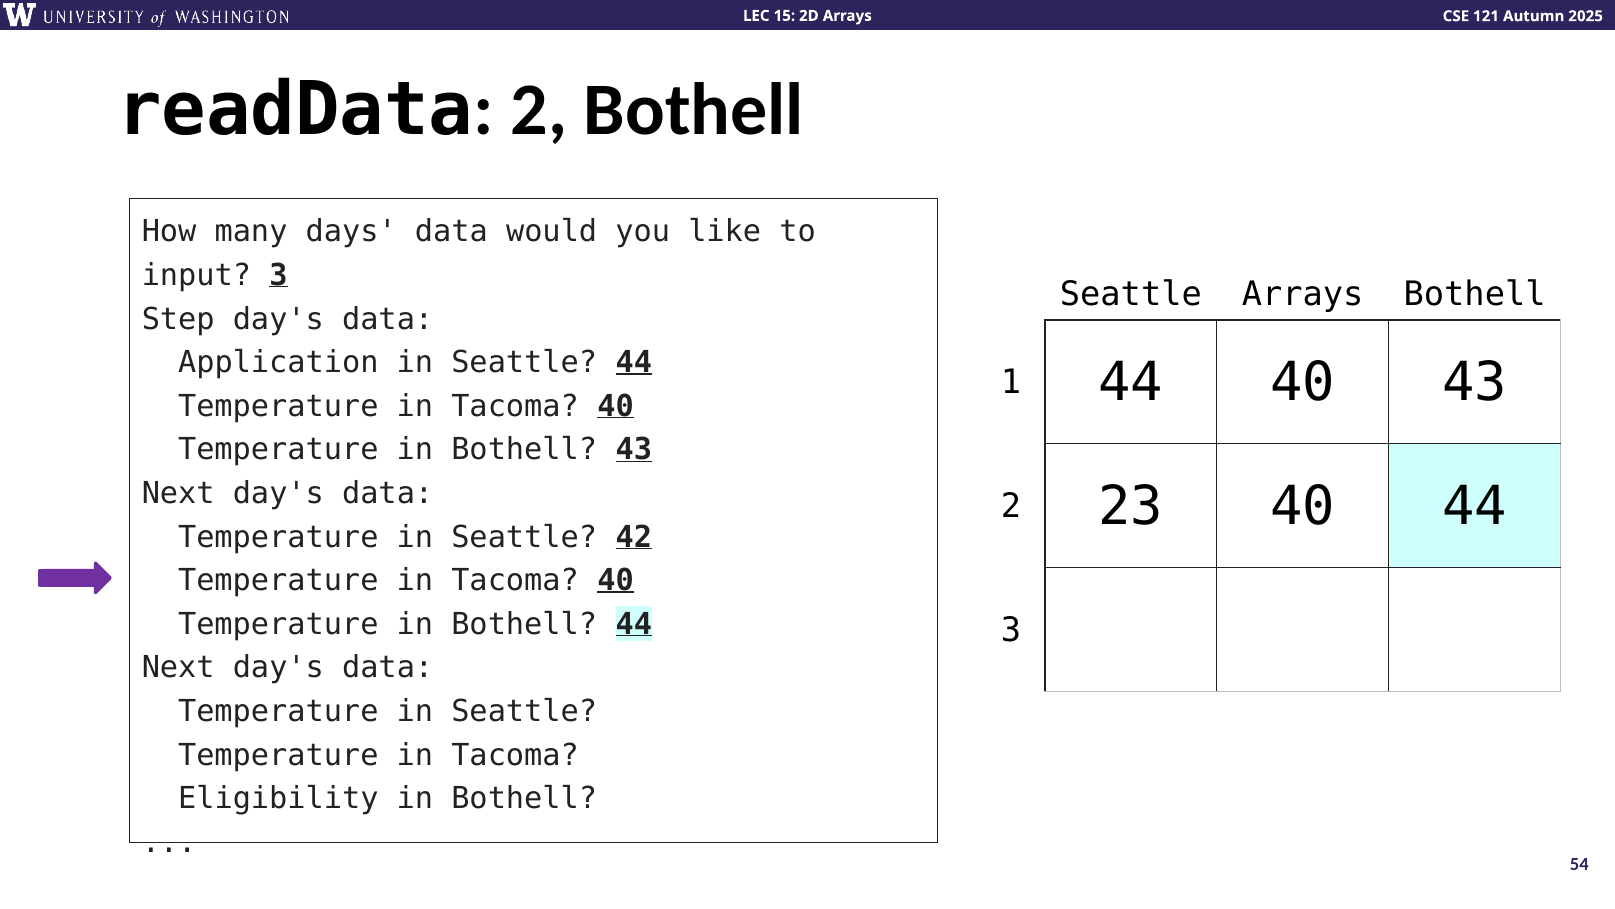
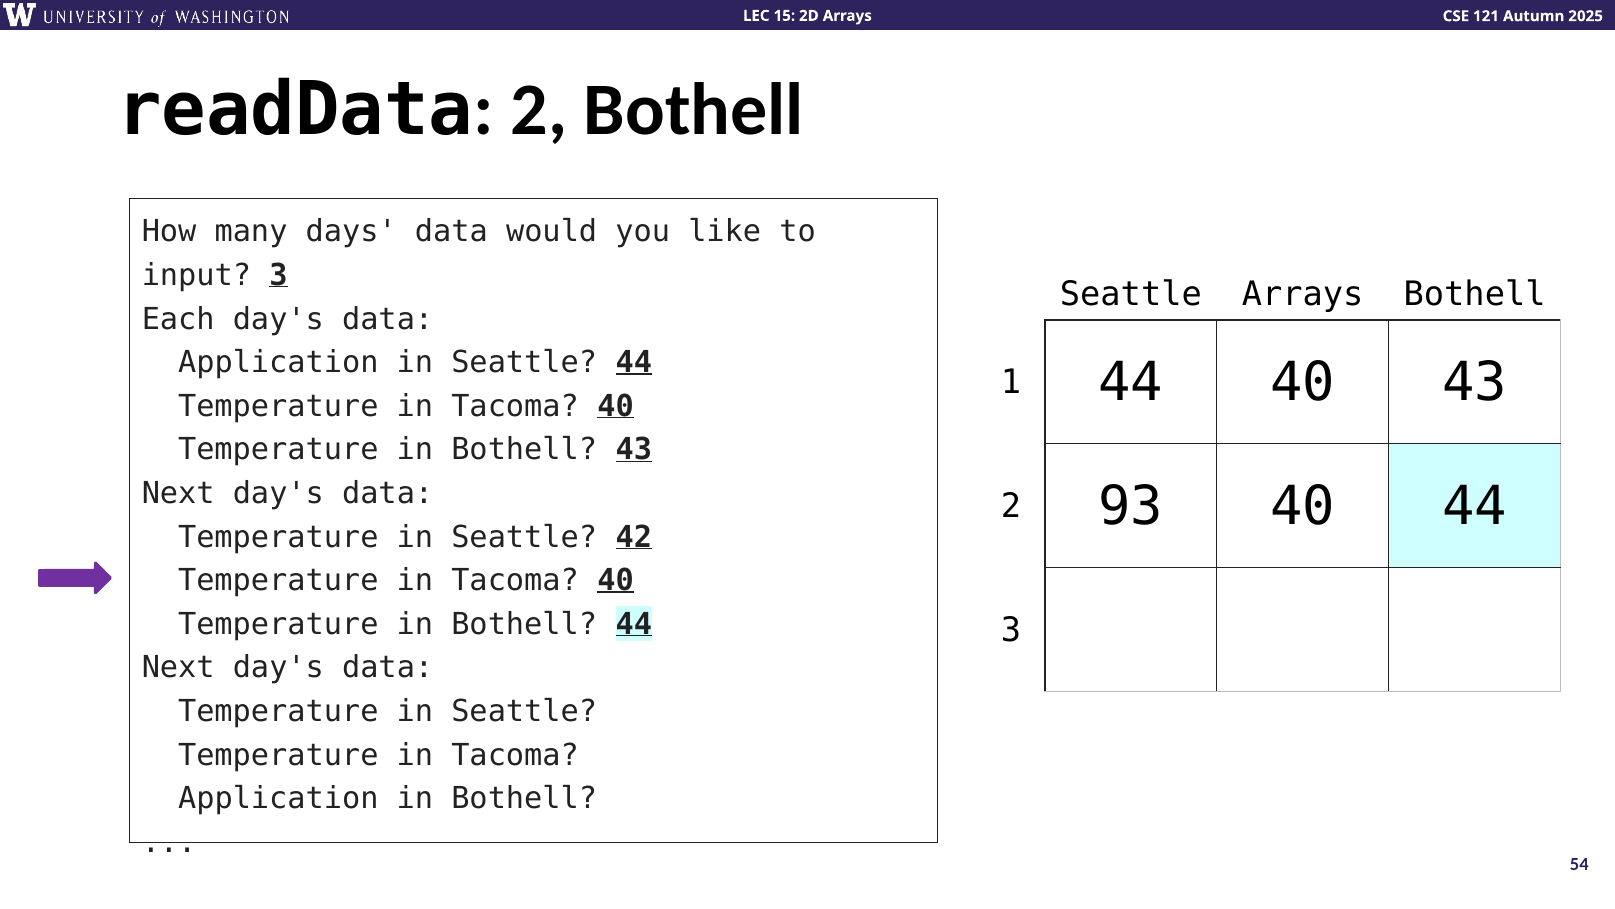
Step: Step -> Each (178, 319)
23: 23 -> 93 (1131, 506)
Eligibility: Eligibility -> Application (278, 798)
